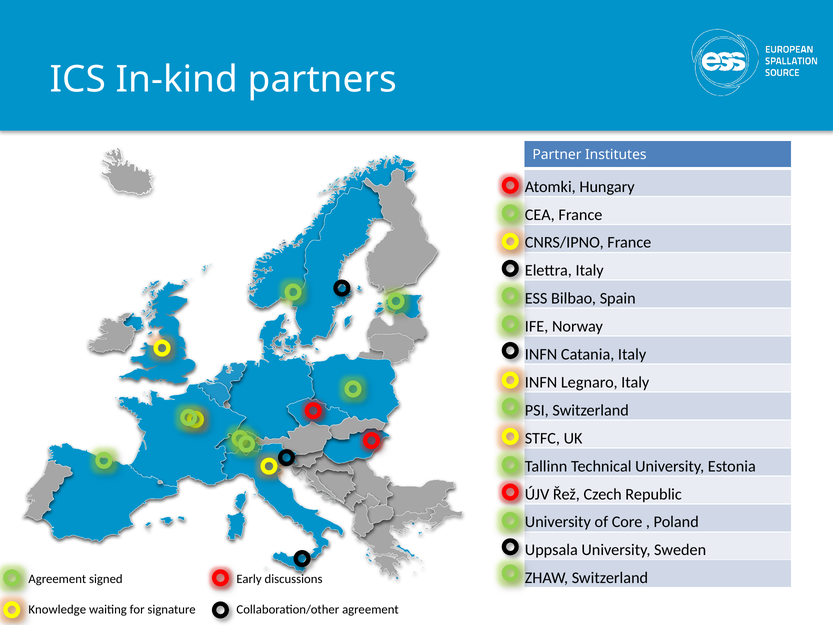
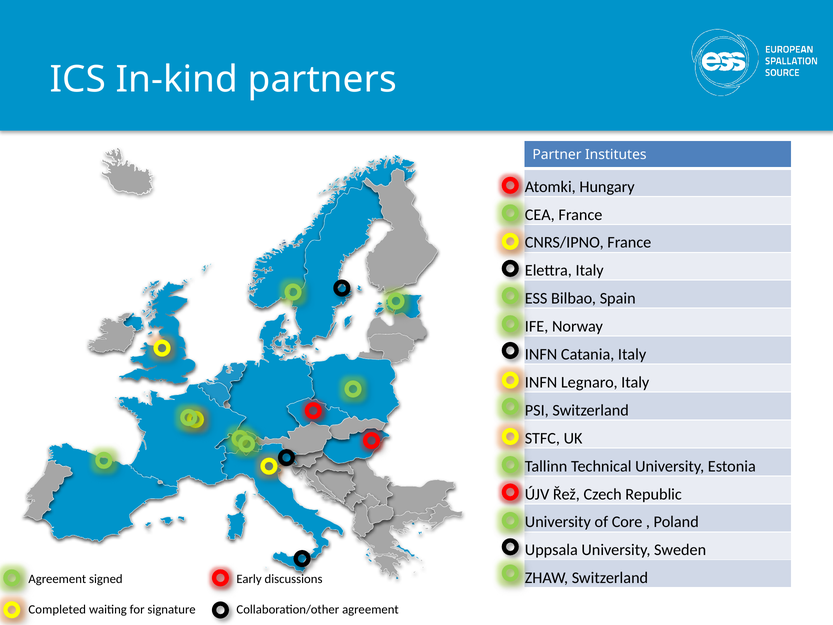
Knowledge: Knowledge -> Completed (57, 609)
